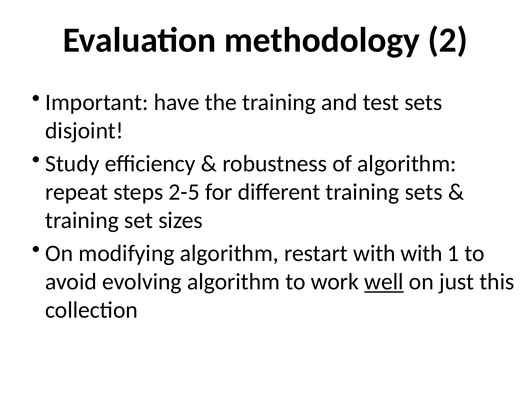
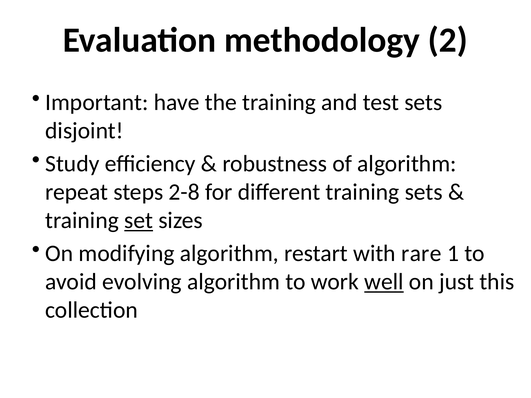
2-5: 2-5 -> 2-8 (184, 192)
set underline: none -> present (139, 221)
with with: with -> rare (421, 254)
